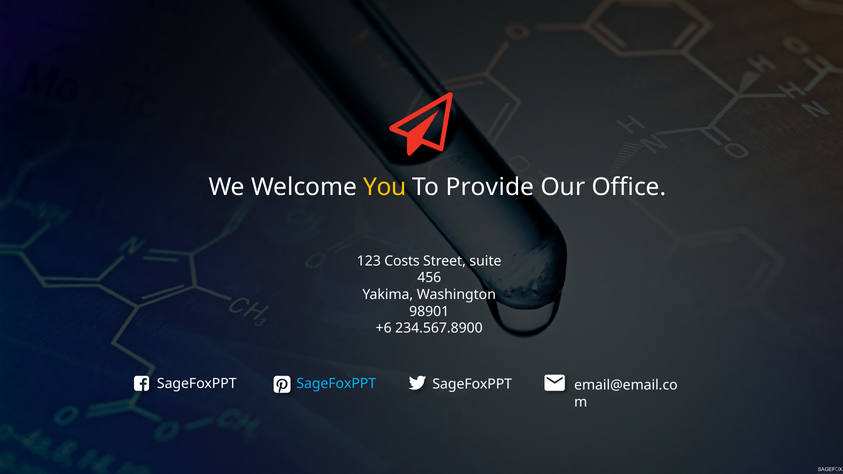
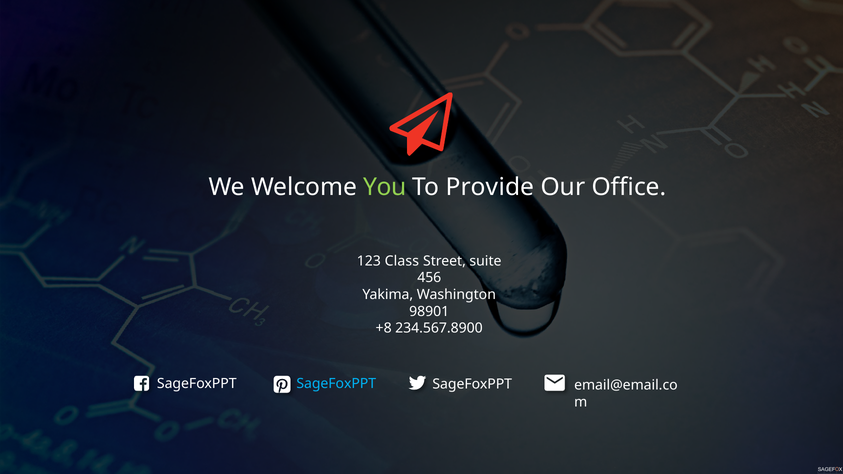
You colour: yellow -> light green (385, 187)
Costs: Costs -> Class (402, 261)
+6: +6 -> +8 (384, 328)
